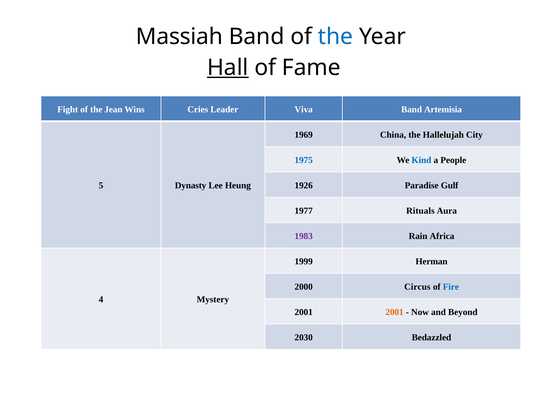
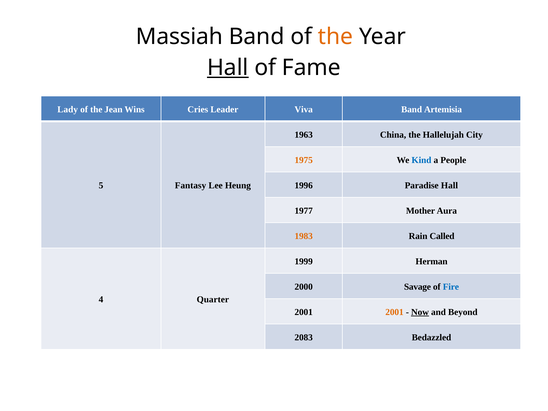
the colour: blue -> orange (336, 37)
Fight: Fight -> Lady (68, 109)
1969: 1969 -> 1963 (304, 135)
1975 colour: blue -> orange (304, 160)
Dynasty: Dynasty -> Fantasy (191, 185)
1926: 1926 -> 1996 (304, 185)
Paradise Gulf: Gulf -> Hall (449, 185)
Rituals: Rituals -> Mother (421, 211)
1983 colour: purple -> orange (304, 236)
Africa: Africa -> Called (442, 236)
Circus: Circus -> Savage (417, 287)
Mystery: Mystery -> Quarter (213, 300)
Now underline: none -> present (420, 312)
2030: 2030 -> 2083 (304, 338)
